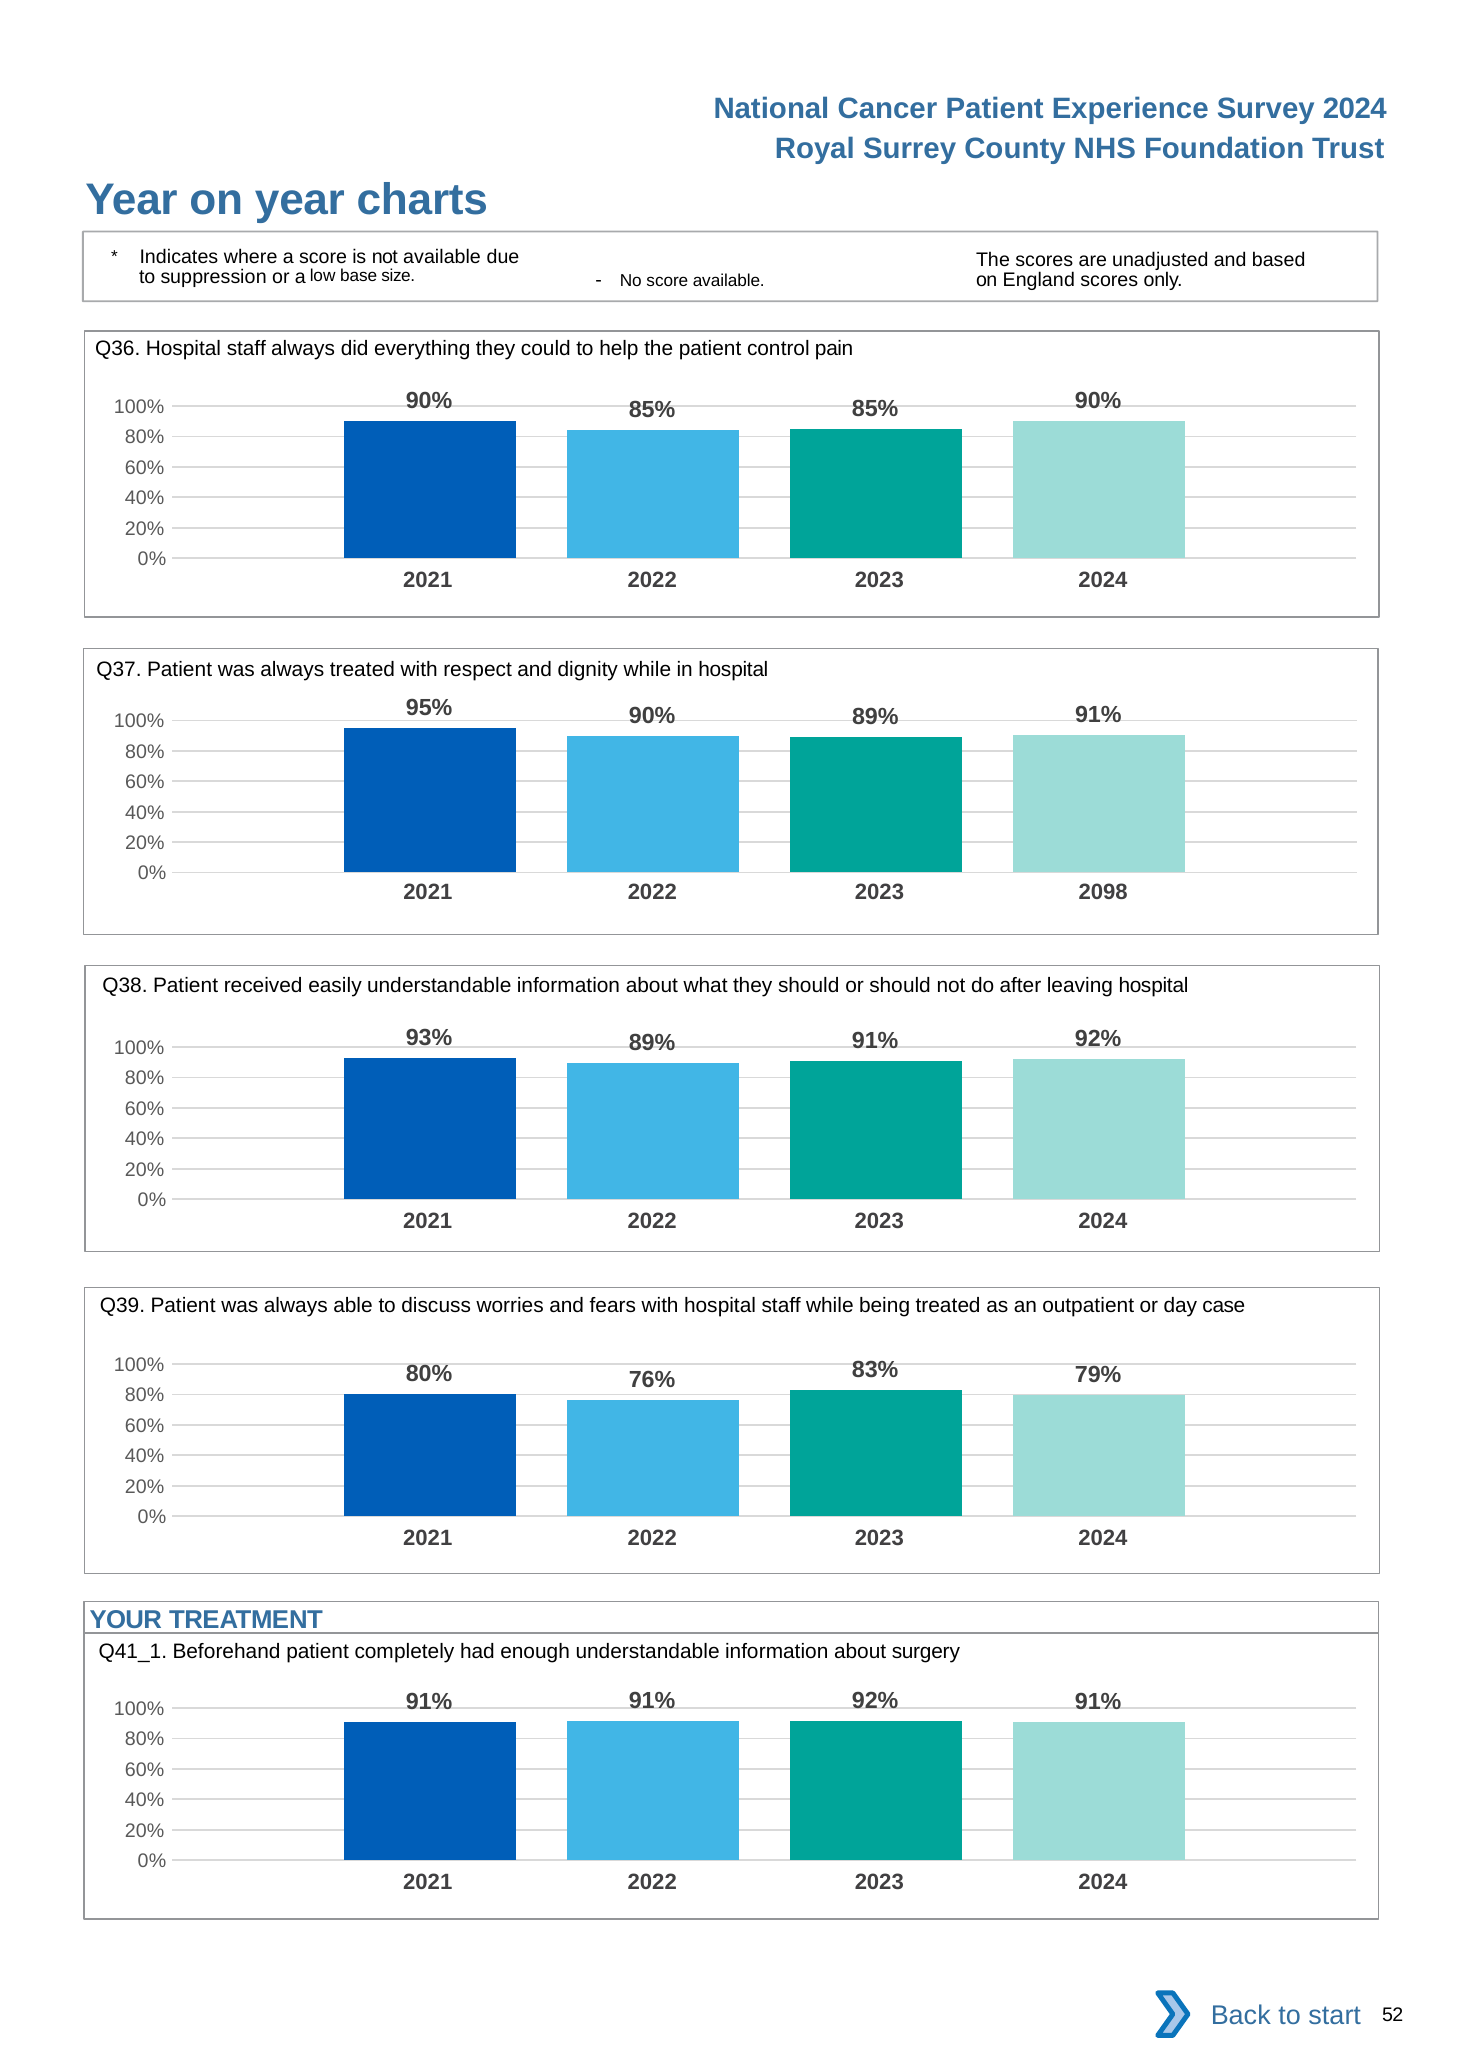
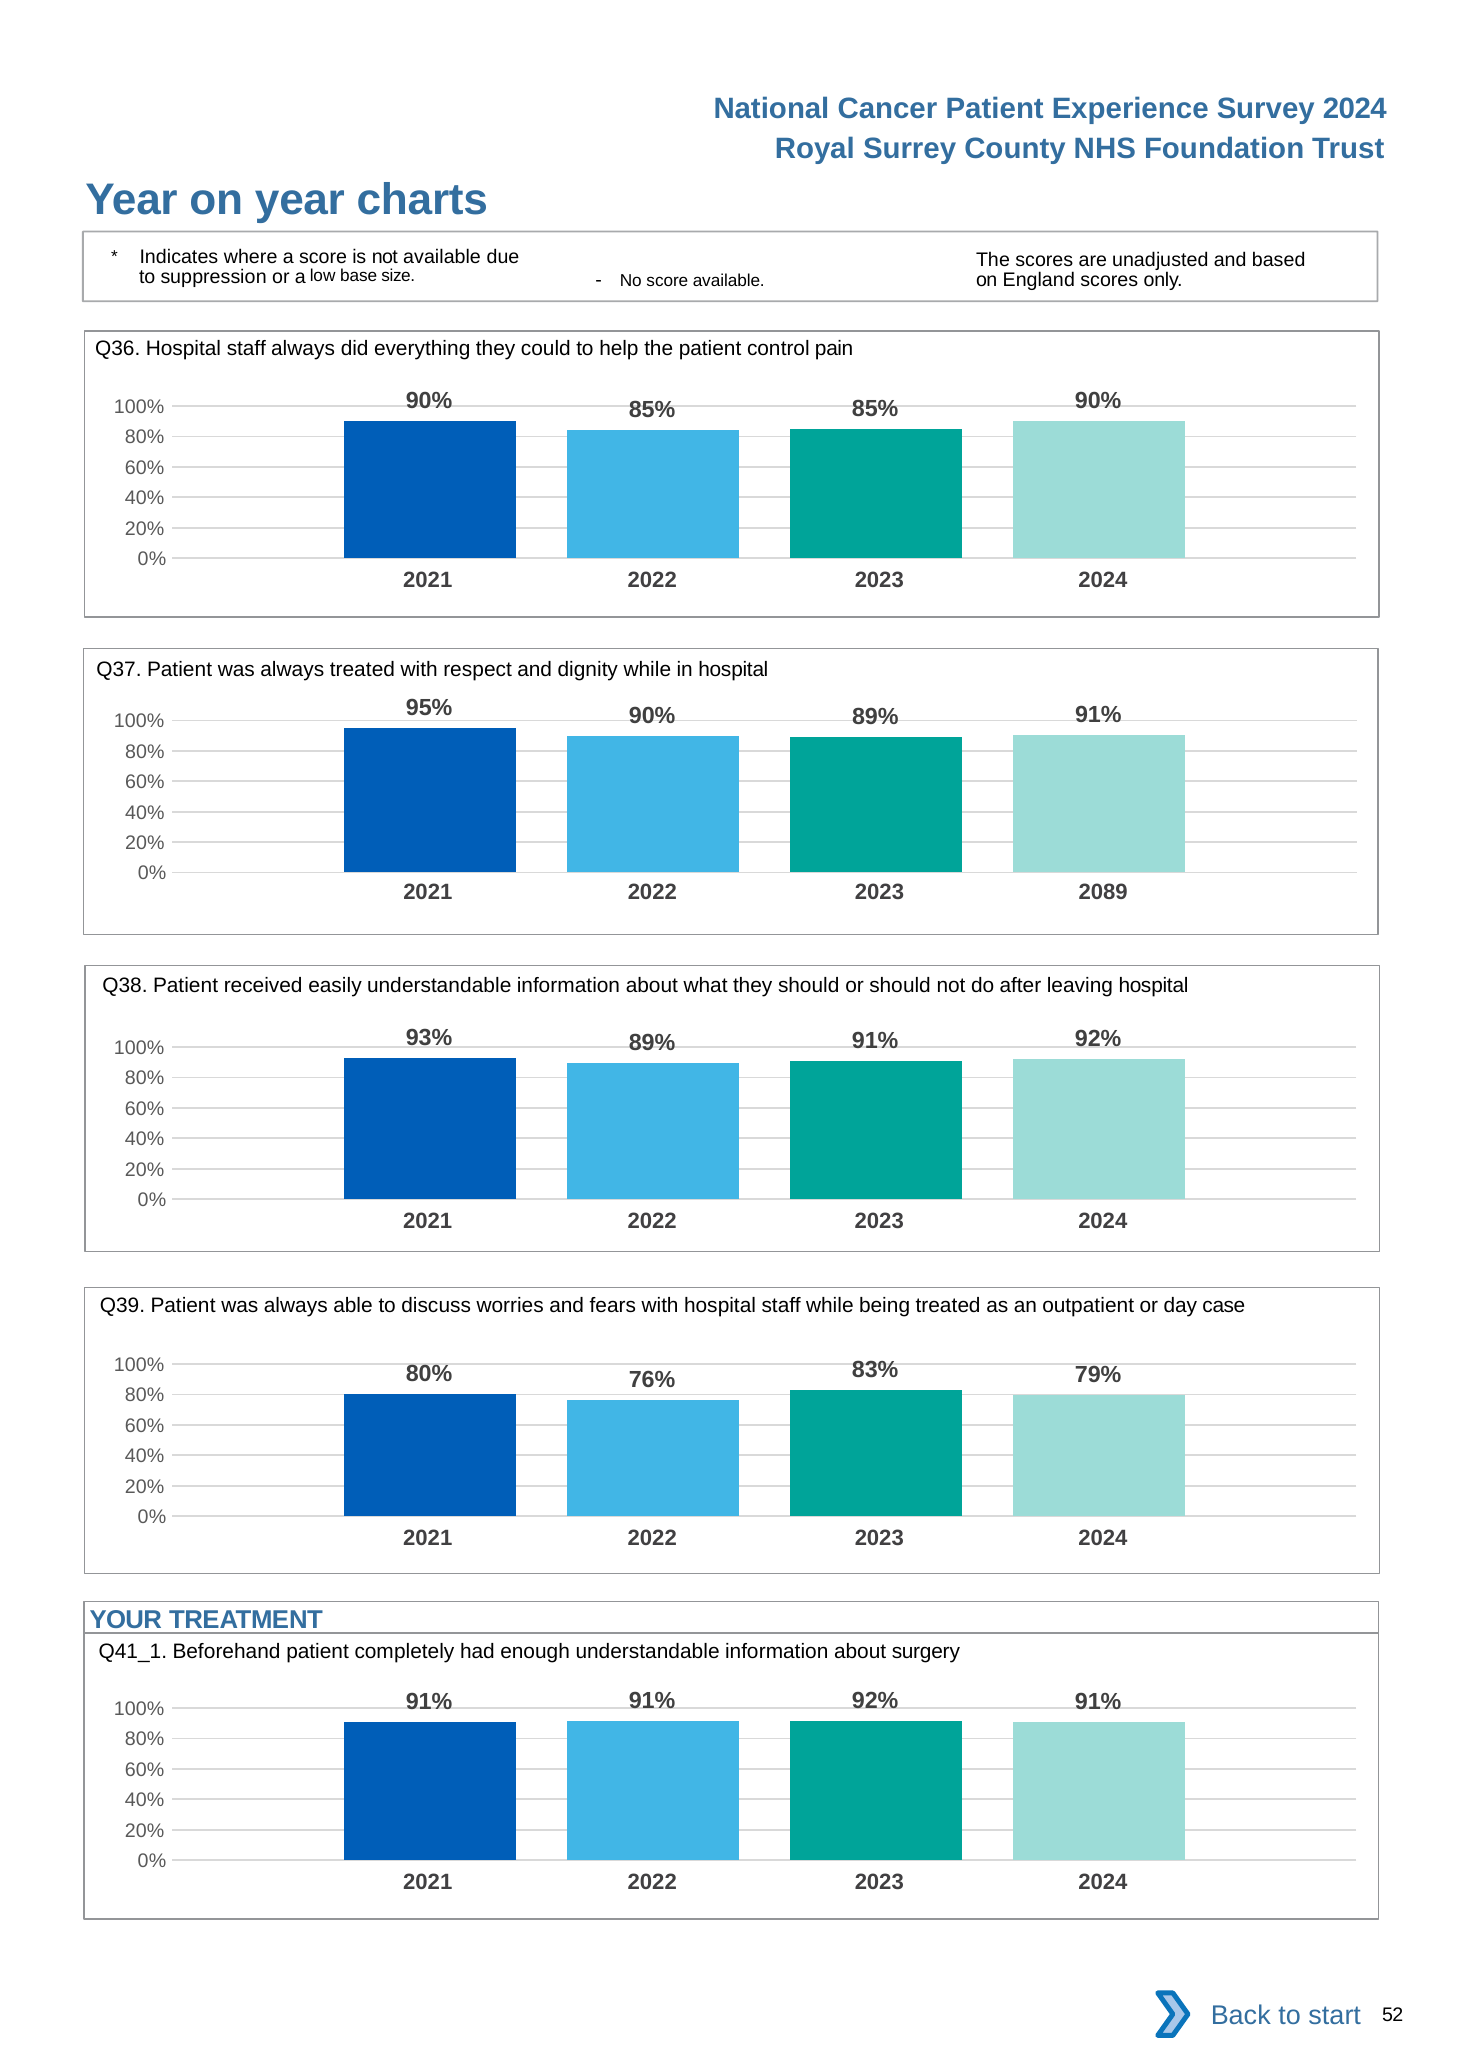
2098: 2098 -> 2089 (1103, 892)
